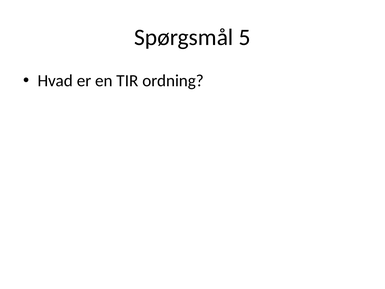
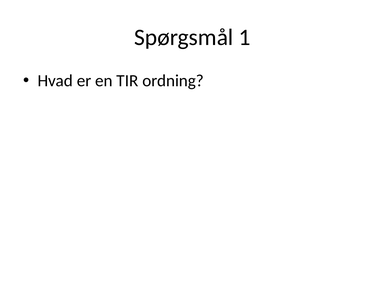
5: 5 -> 1 (245, 37)
